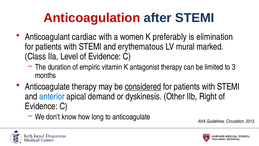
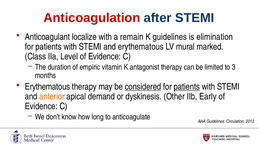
cardiac: cardiac -> localize (84, 37)
women: women -> remain (132, 37)
K preferably: preferably -> guidelines (170, 37)
Anticoagulate: Anticoagulate -> Erythematous (47, 86)
patients underline: none -> present (187, 86)
anterior colour: blue -> orange (52, 96)
Right: Right -> Early (208, 96)
